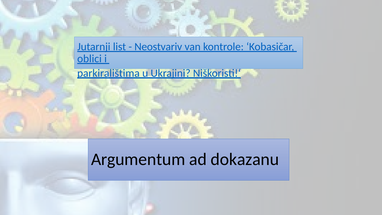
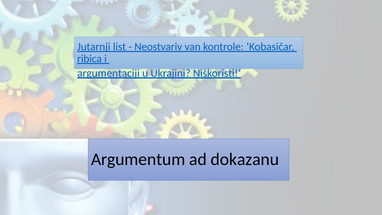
oblici: oblici -> ribica (90, 59)
parkiralištima: parkiralištima -> argumentaciji (108, 73)
